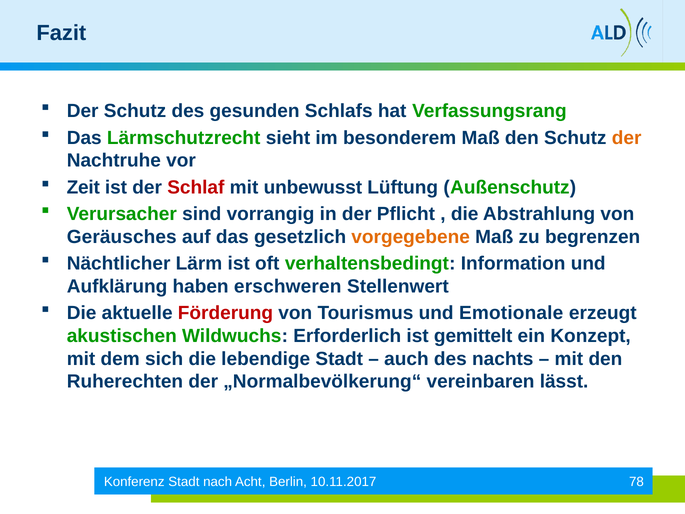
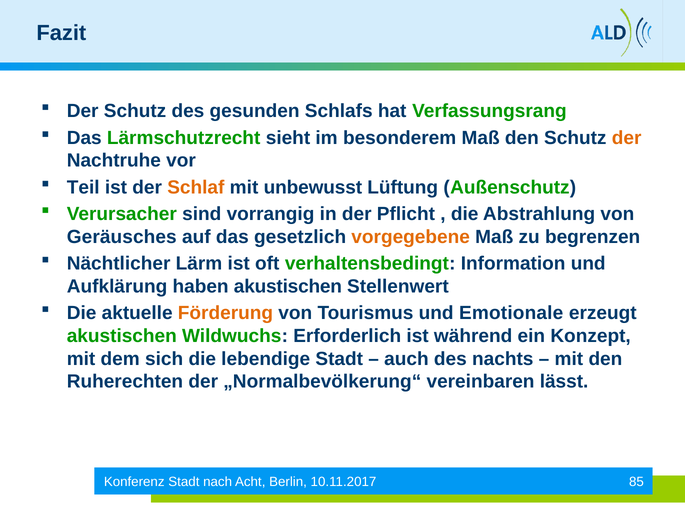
Zeit: Zeit -> Teil (83, 187)
Schlaf colour: red -> orange (196, 187)
haben erschweren: erschweren -> akustischen (288, 286)
Förderung colour: red -> orange (225, 313)
gemittelt: gemittelt -> während (473, 336)
78: 78 -> 85 (636, 482)
